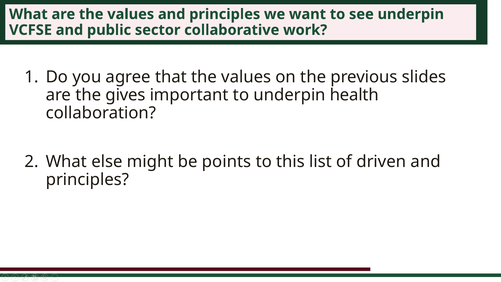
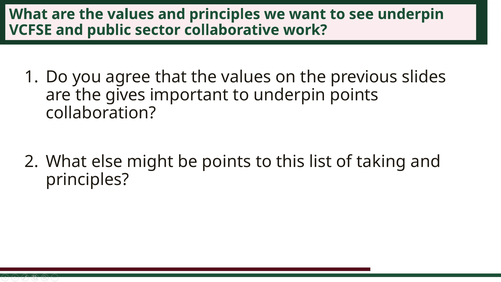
underpin health: health -> points (354, 95)
driven: driven -> taking (381, 161)
